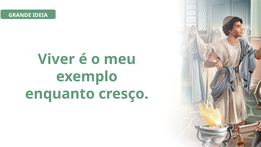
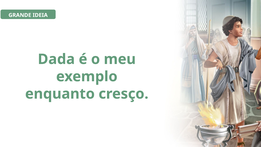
Viver: Viver -> Dada (56, 59)
